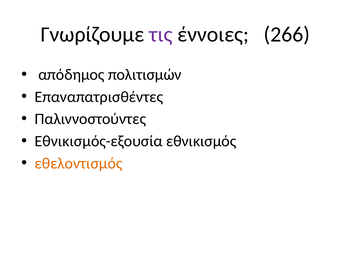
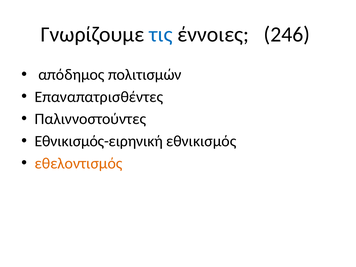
τις colour: purple -> blue (161, 34)
266: 266 -> 246 (287, 34)
Εθνικισμός-εξουσία: Εθνικισμός-εξουσία -> Εθνικισμός-ειρηνική (99, 141)
